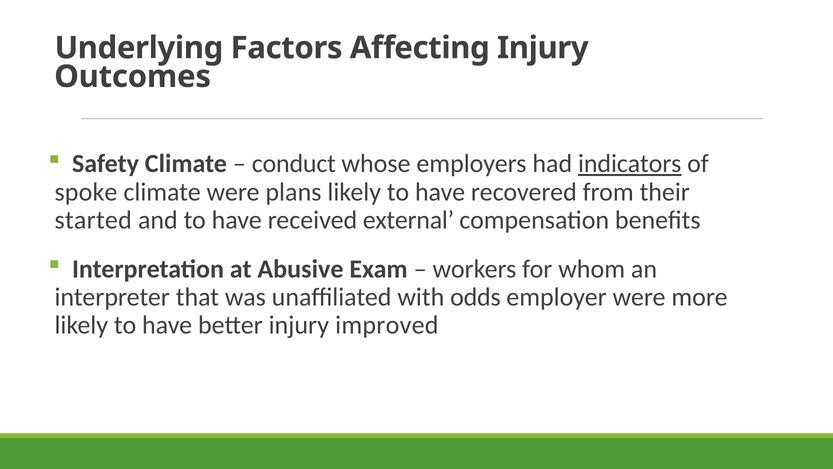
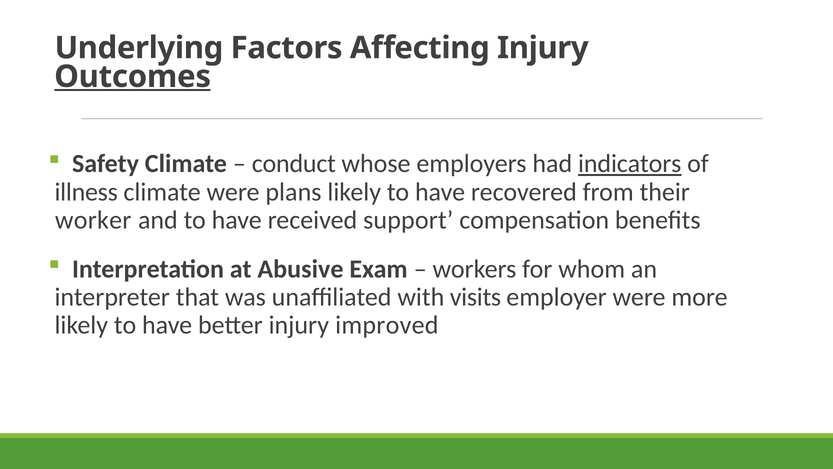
Outcomes underline: none -> present (133, 77)
spoke: spoke -> illness (86, 192)
started: started -> worker (93, 220)
external: external -> support (408, 220)
odds: odds -> visits (475, 297)
